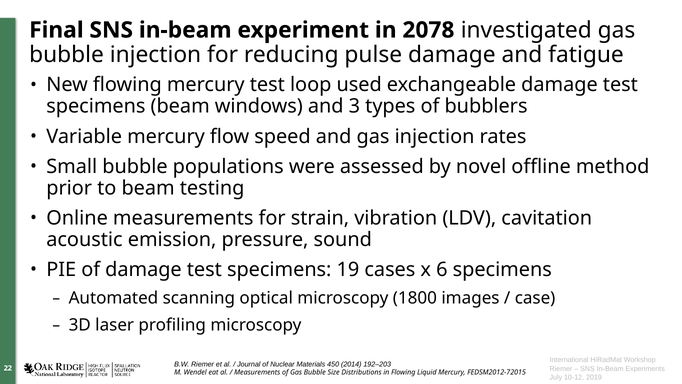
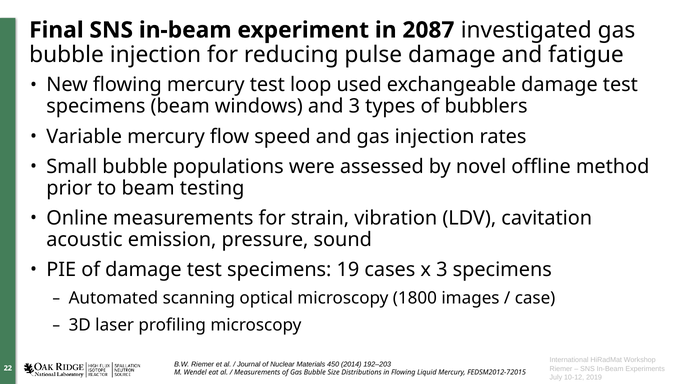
2078: 2078 -> 2087 (428, 30)
x 6: 6 -> 3 (442, 269)
